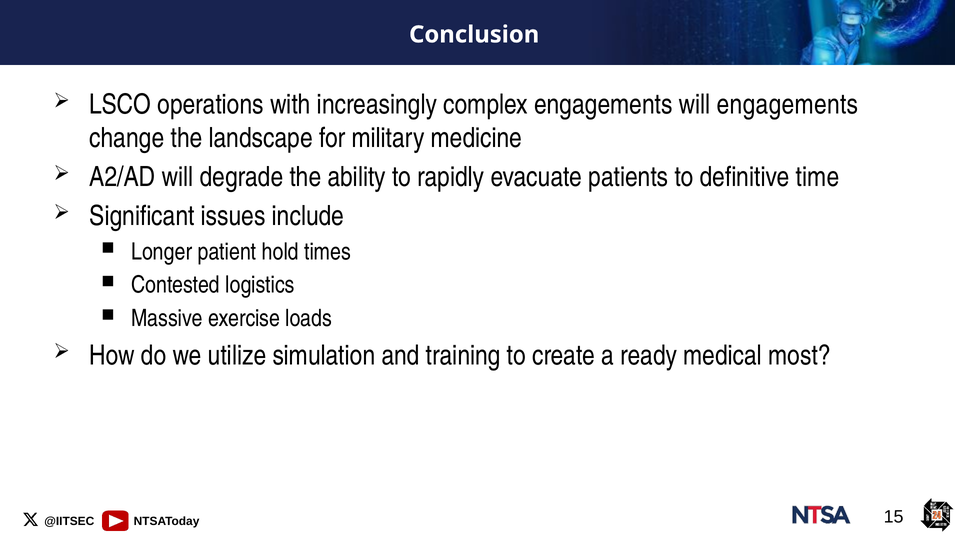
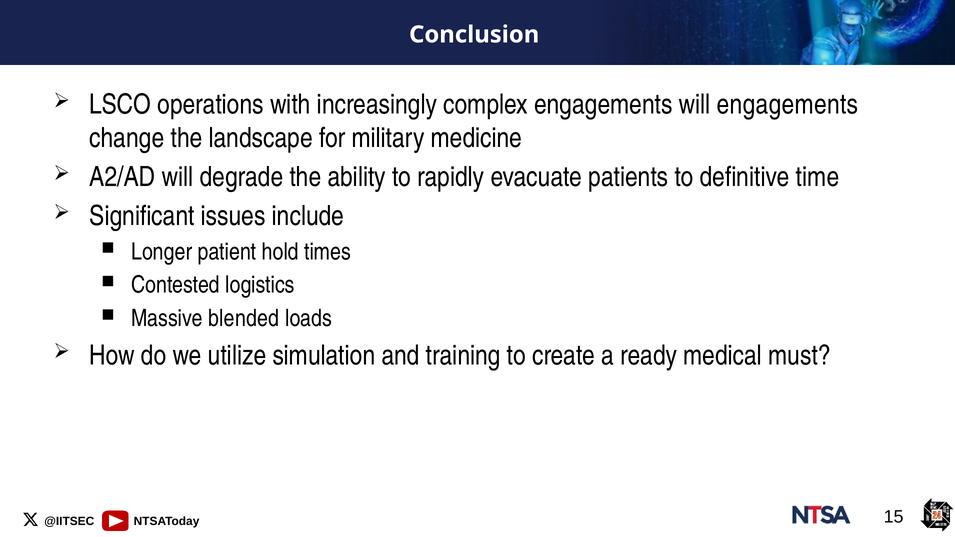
exercise: exercise -> blended (244, 319)
most: most -> must (800, 356)
